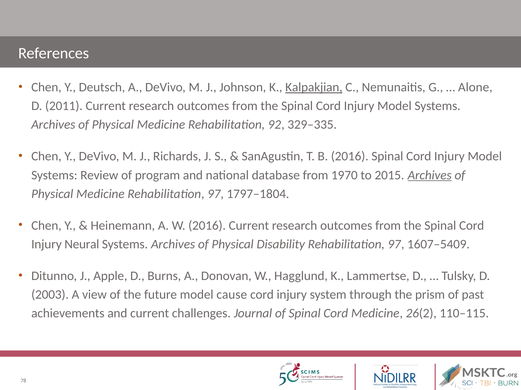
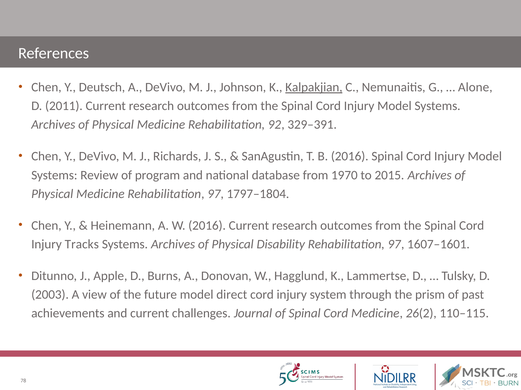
329–335: 329–335 -> 329–391 (312, 125)
Archives underline: present -> none (430, 175)
Neural: Neural -> Tracks (82, 245)
1607–5409: 1607–5409 -> 1607–1601 (438, 245)
cause: cause -> direct (232, 295)
